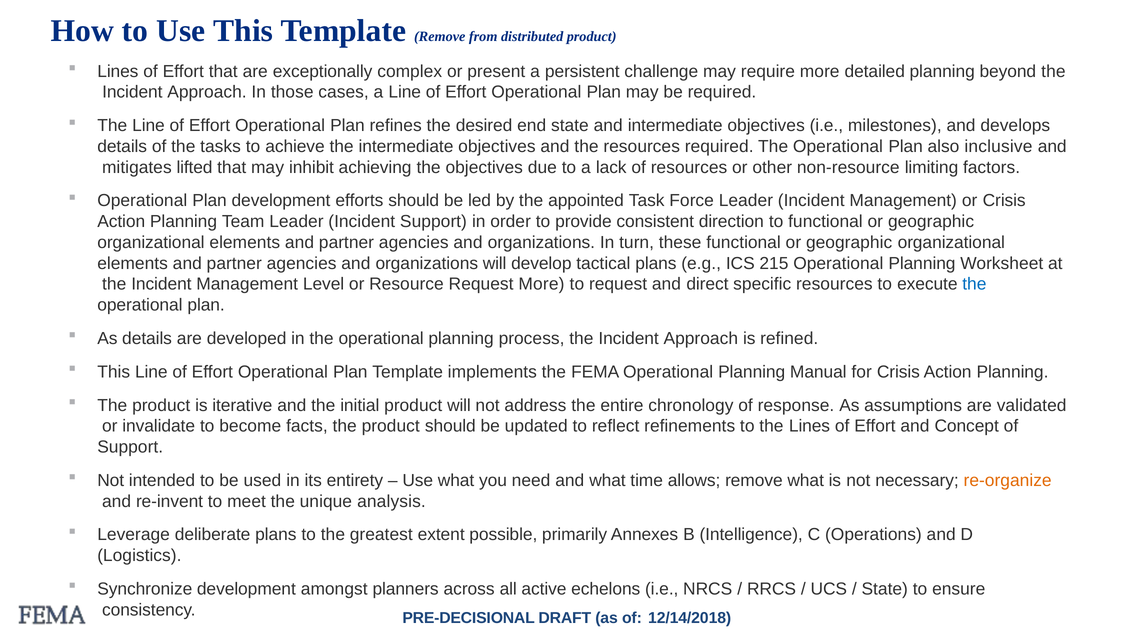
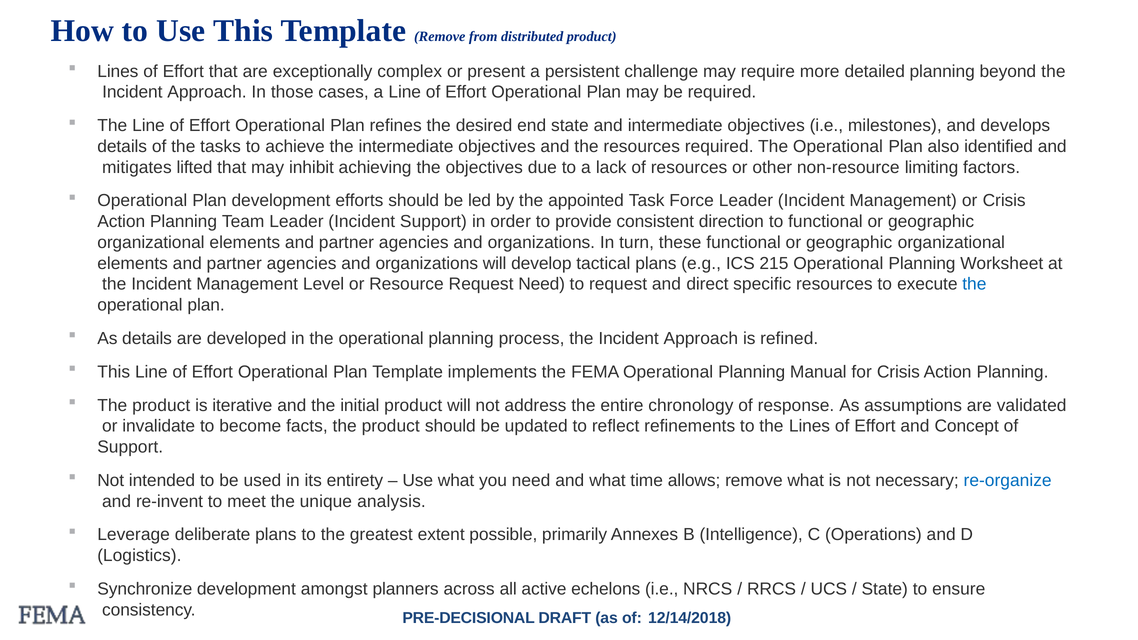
inclusive: inclusive -> identified (999, 147)
Request More: More -> Need (542, 284)
re-organize colour: orange -> blue (1008, 481)
